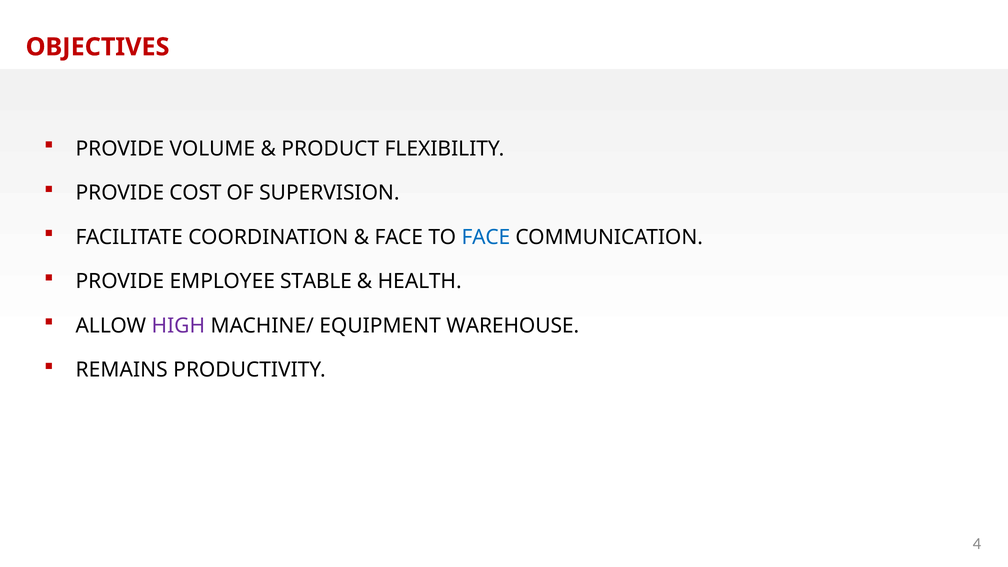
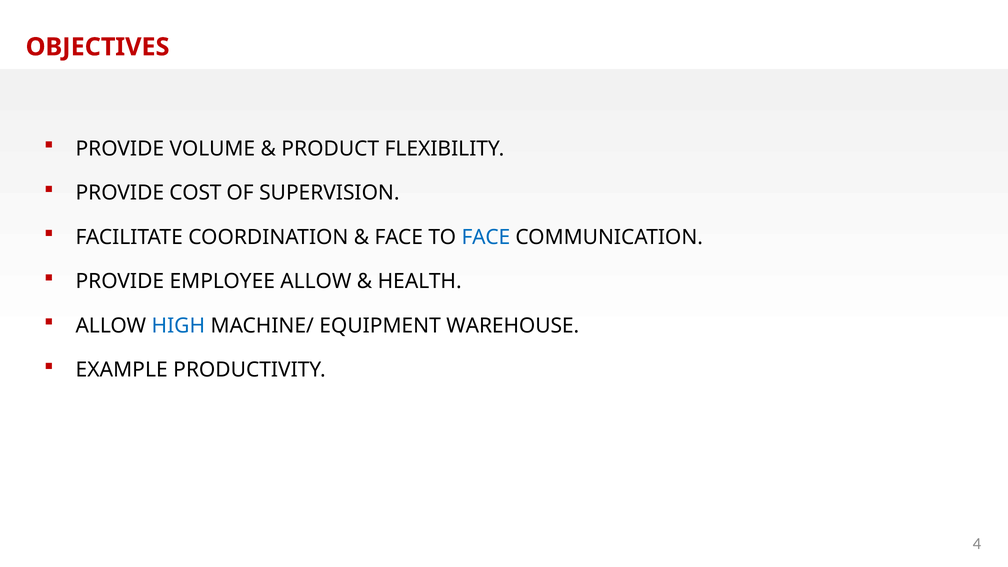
EMPLOYEE STABLE: STABLE -> ALLOW (316, 282)
HIGH colour: purple -> blue (178, 326)
REMAINS: REMAINS -> EXAMPLE (122, 370)
